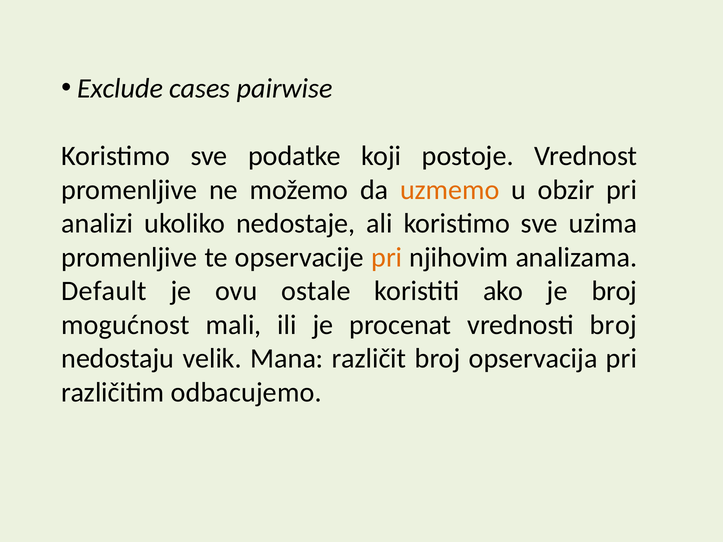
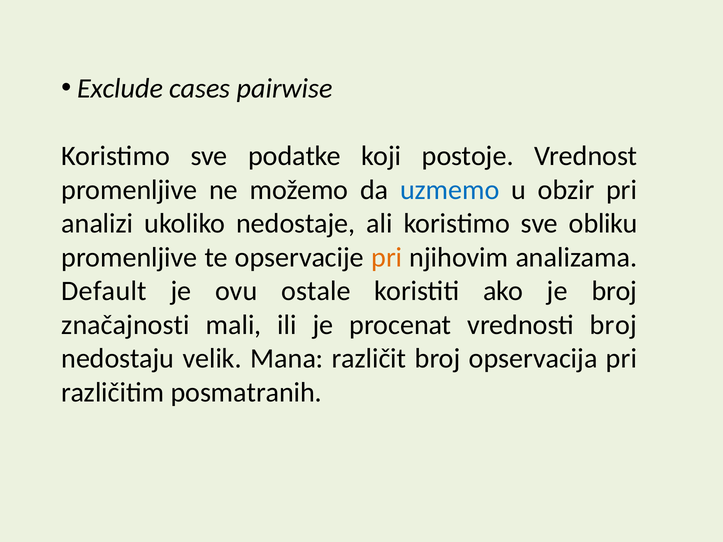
uzmemo colour: orange -> blue (450, 190)
uzima: uzima -> obliku (603, 224)
mogućnost: mogućnost -> značajnosti (126, 325)
odbacujemo: odbacujemo -> posmatranih (246, 392)
